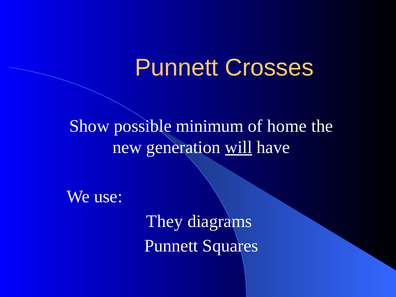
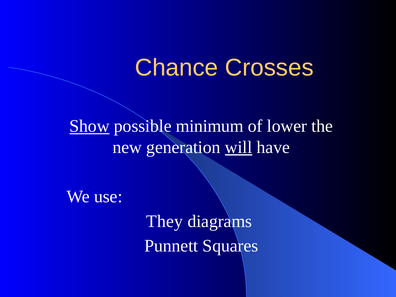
Punnett: Punnett -> Chance (177, 68)
Show underline: none -> present (89, 126)
home: home -> lower (287, 126)
